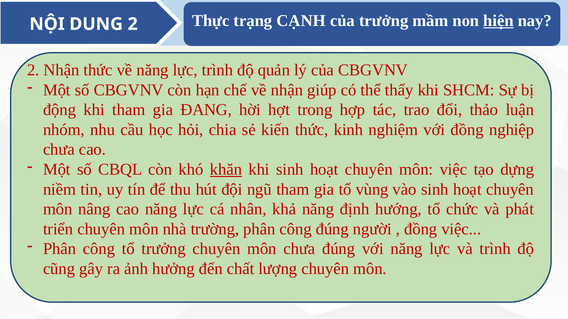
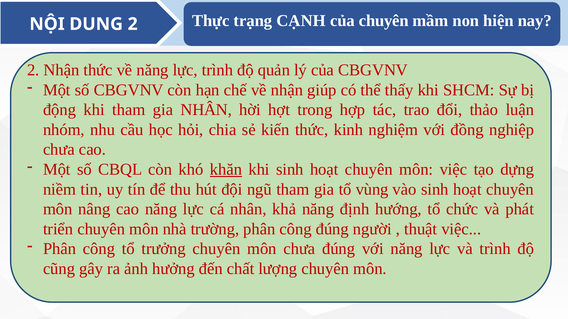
của trưởng: trưởng -> chuyên (384, 21)
hiện underline: present -> none (498, 21)
gia ĐANG: ĐANG -> NHÂN (206, 110)
đồng: đồng -> thuật (421, 229)
